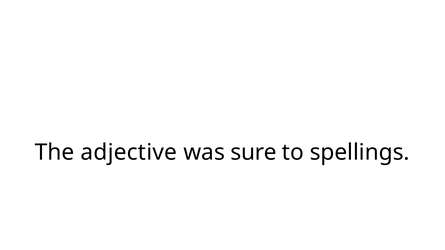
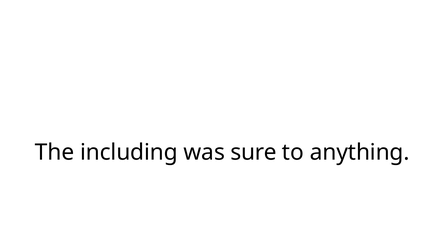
adjective: adjective -> including (129, 152)
spellings: spellings -> anything (360, 152)
